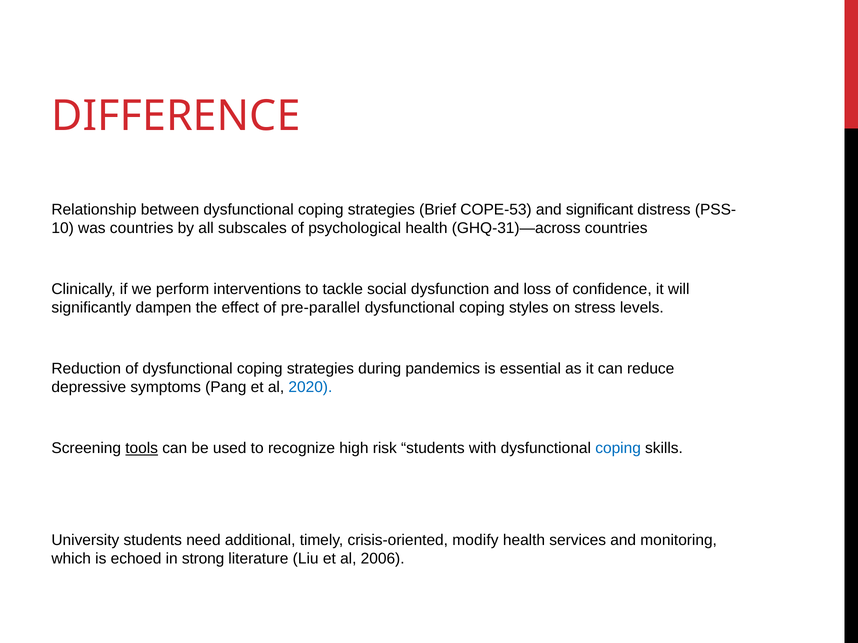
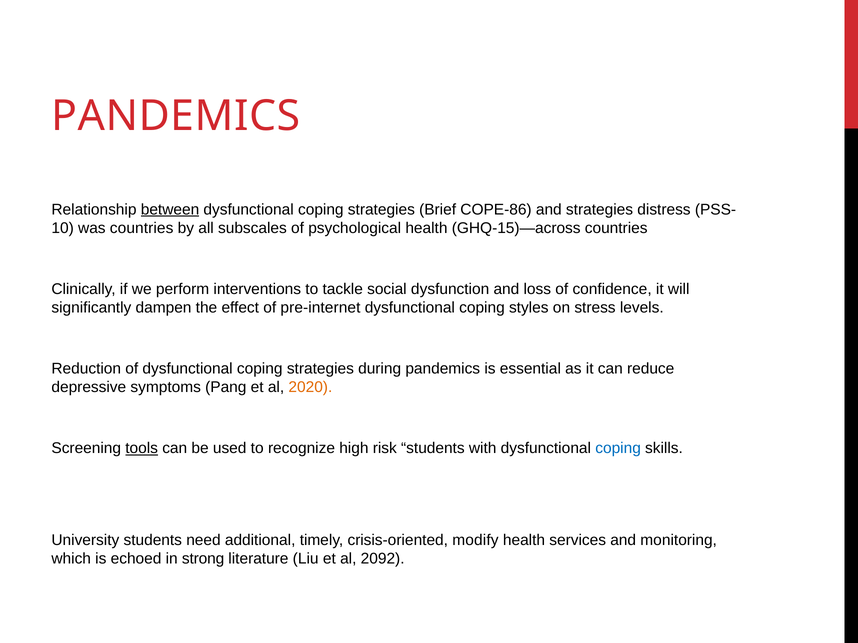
DIFFERENCE: DIFFERENCE -> PANDEMICS (176, 116)
between underline: none -> present (170, 210)
COPE-53: COPE-53 -> COPE-86 (496, 210)
and significant: significant -> strategies (600, 210)
GHQ-31)—across: GHQ-31)—across -> GHQ-15)—across (516, 228)
pre-parallel: pre-parallel -> pre-internet (320, 308)
2020 colour: blue -> orange (310, 388)
2006: 2006 -> 2092 (383, 559)
